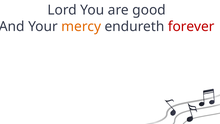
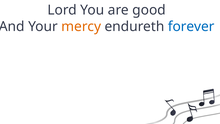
forever colour: red -> blue (191, 27)
